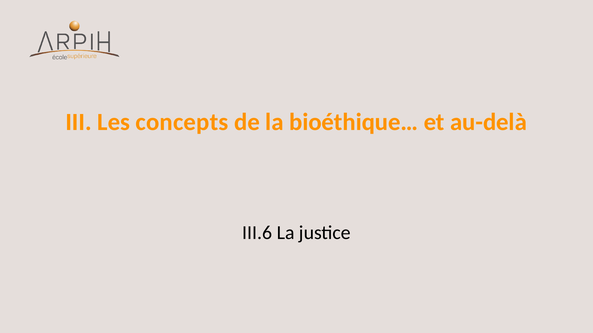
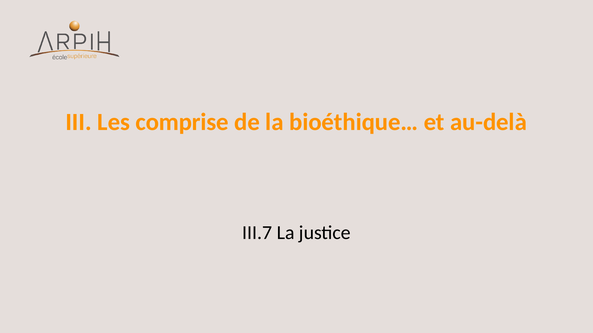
concepts: concepts -> comprise (182, 122)
III.6: III.6 -> III.7 (257, 233)
